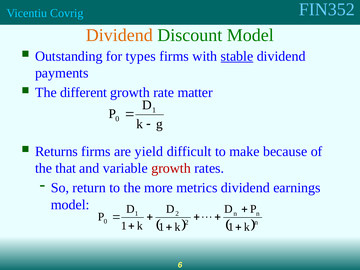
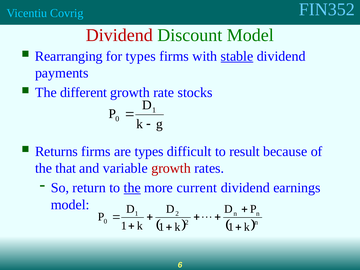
Dividend colour: orange -> red (119, 35)
Outstanding: Outstanding -> Rearranging (69, 56)
matter: matter -> stocks (195, 93)
are yield: yield -> types (149, 151)
make: make -> result (245, 151)
the underline: none -> present (132, 188)
metrics: metrics -> current (197, 188)
